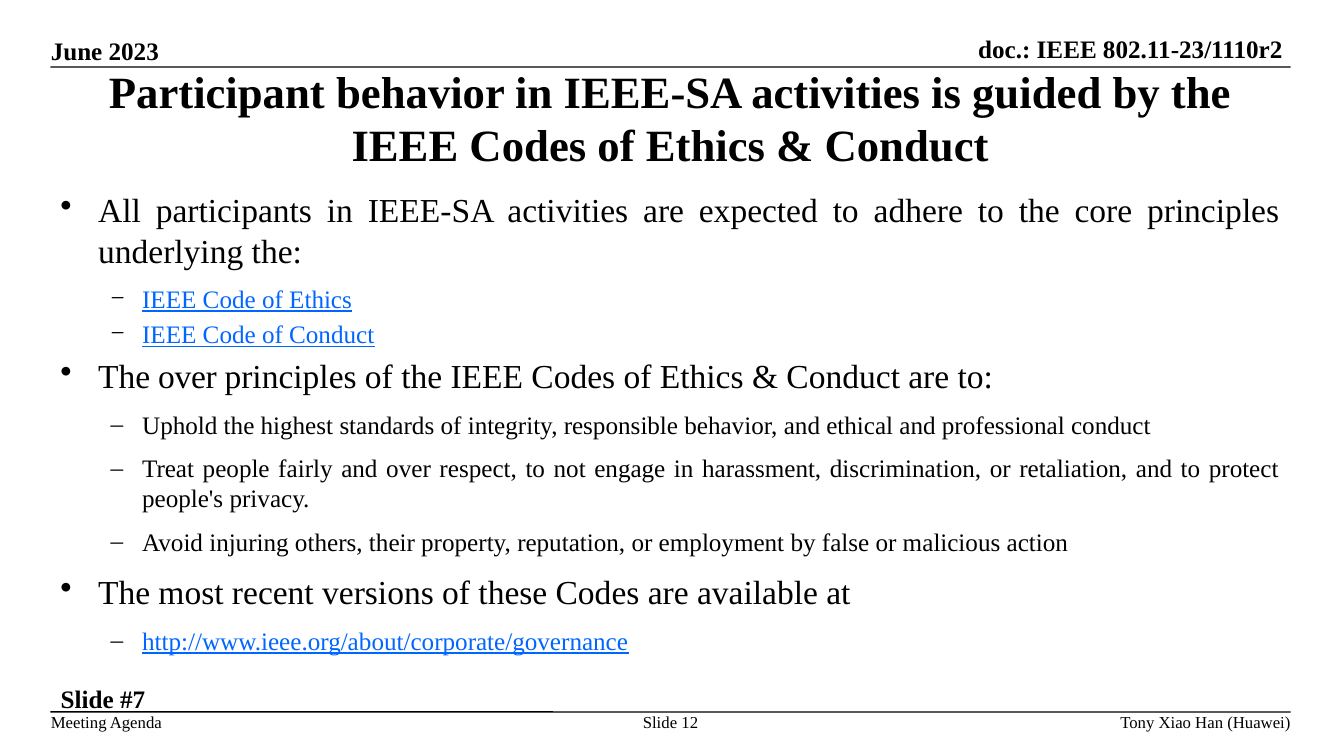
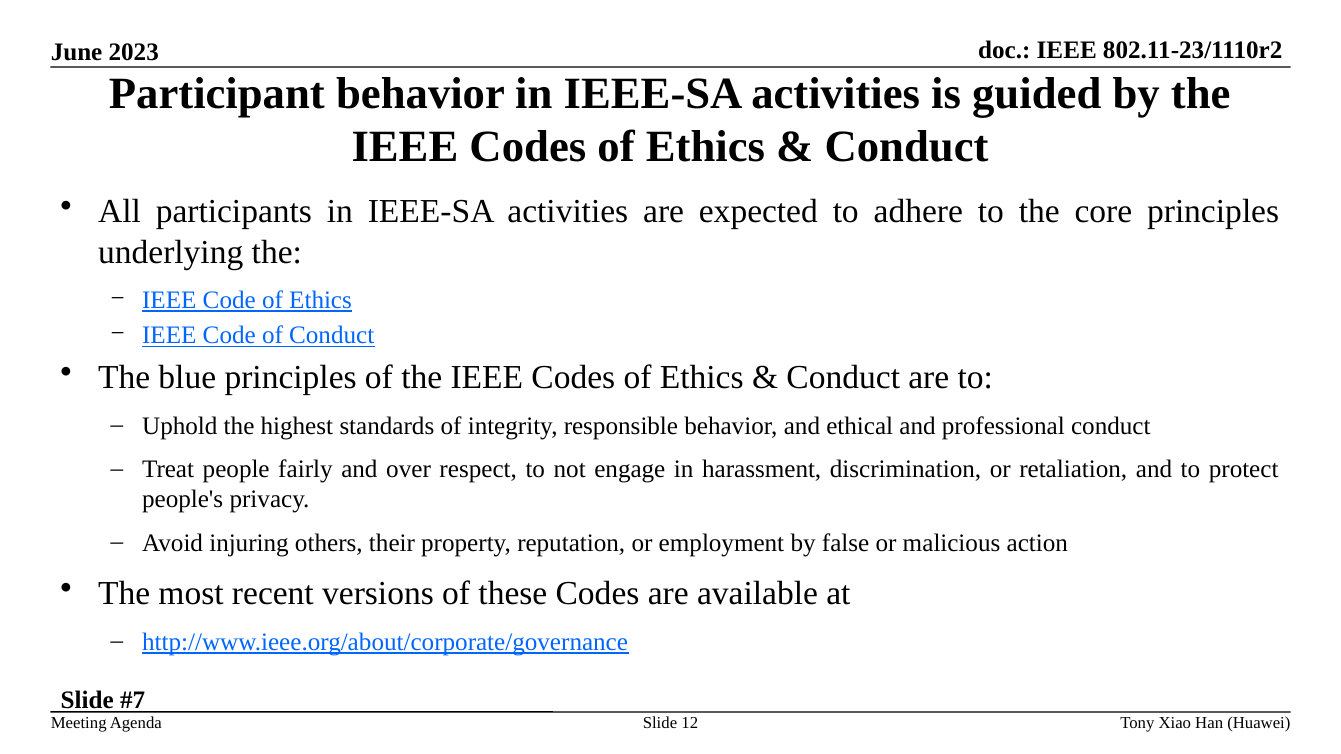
The over: over -> blue (187, 378)
